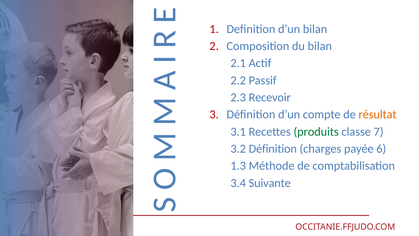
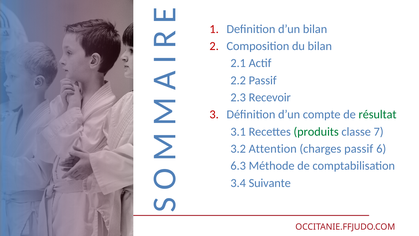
résultat colour: orange -> green (378, 114)
3.2 Définition: Définition -> Attention (273, 149)
charges payée: payée -> passif (359, 149)
1.3: 1.3 -> 6.3 (238, 166)
